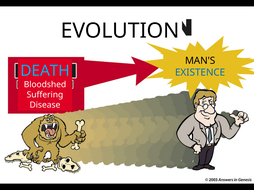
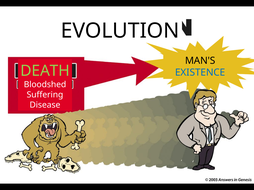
DEATH colour: light blue -> light green (45, 71)
